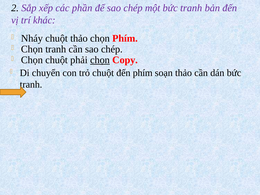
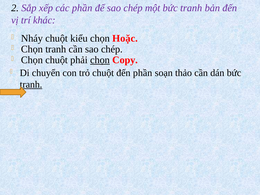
chuột thảo: thảo -> kiểu (79, 38)
chọn Phím: Phím -> Hoặc (125, 38)
đến phím: phím -> phần (143, 73)
tranh underline: none -> present (31, 85)
